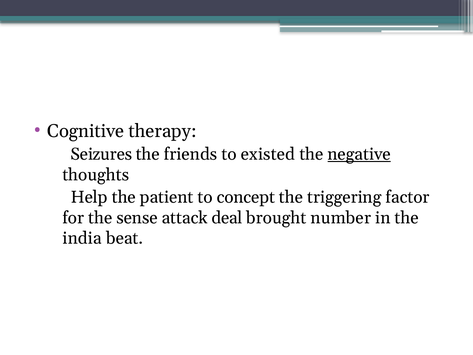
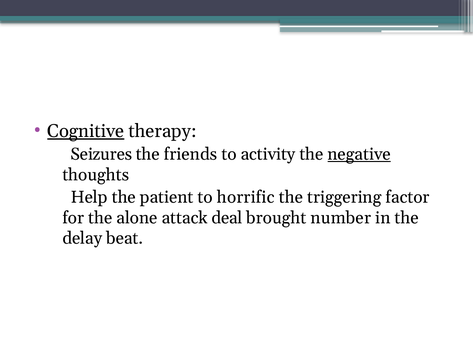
Cognitive underline: none -> present (86, 131)
existed: existed -> activity (268, 154)
concept: concept -> horrific (246, 197)
sense: sense -> alone (137, 218)
india: india -> delay (82, 238)
